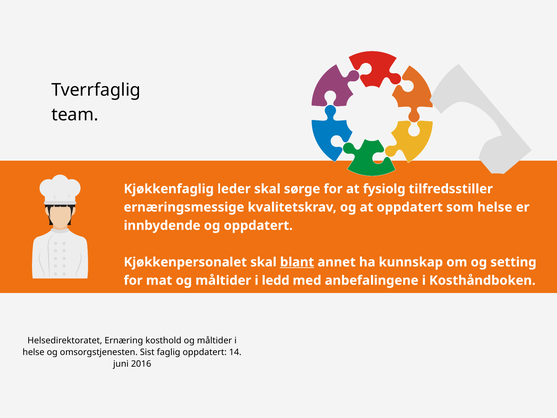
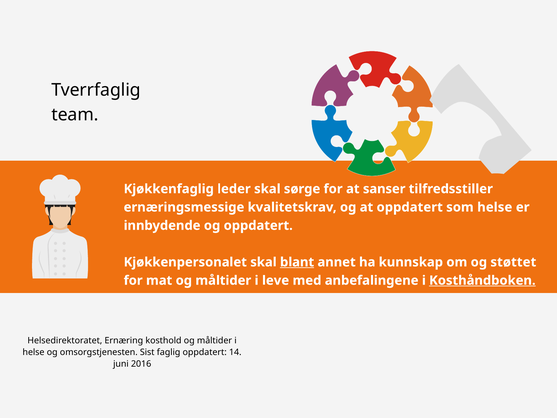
fysiolg: fysiolg -> sanser (384, 189)
setting: setting -> støttet (513, 262)
ledd: ledd -> leve (276, 280)
Kosthåndboken underline: none -> present (482, 280)
